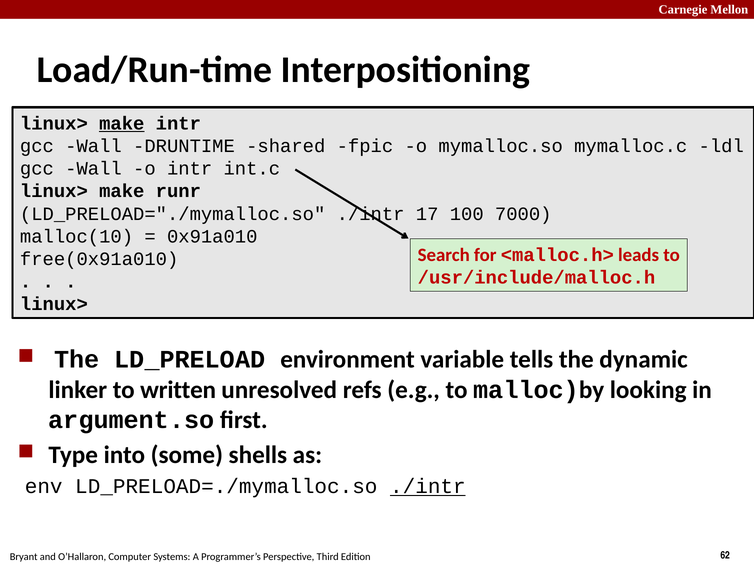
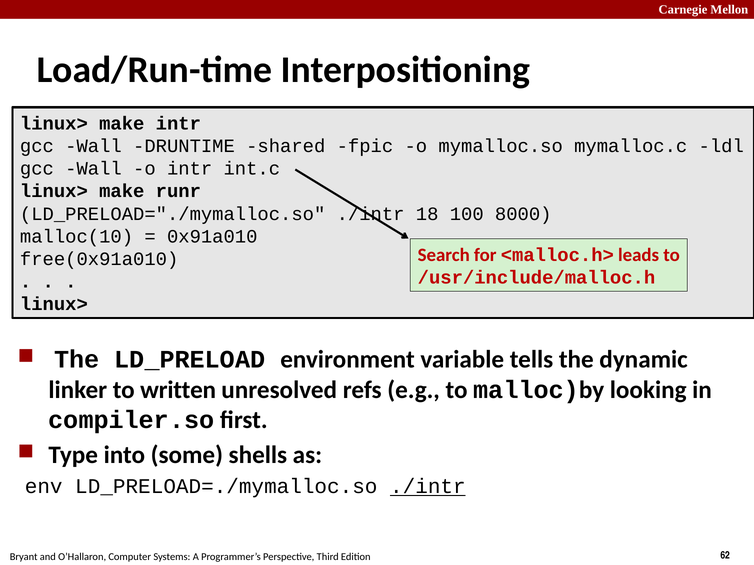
make underline: present -> none (122, 124)
17: 17 -> 18 (427, 214)
7000: 7000 -> 8000 (523, 214)
argument.so: argument.so -> compiler.so (131, 420)
